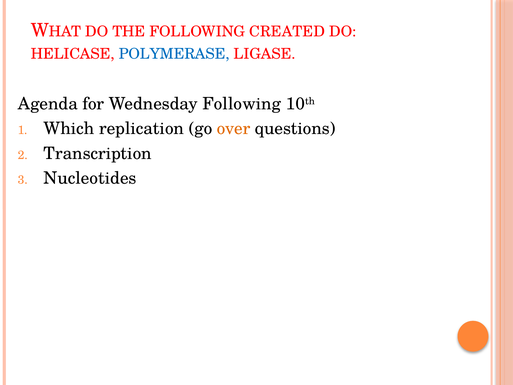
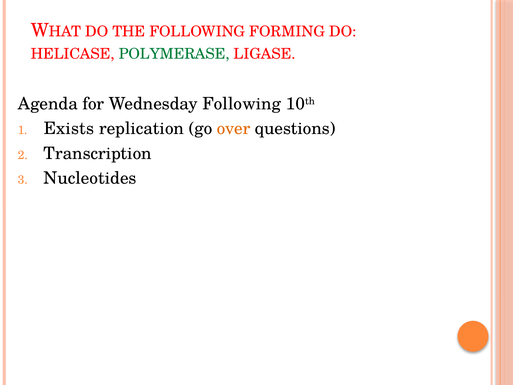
CREATED: CREATED -> FORMING (287, 32)
POLYMERASE colour: blue -> green (174, 54)
Which: Which -> Exists (69, 129)
